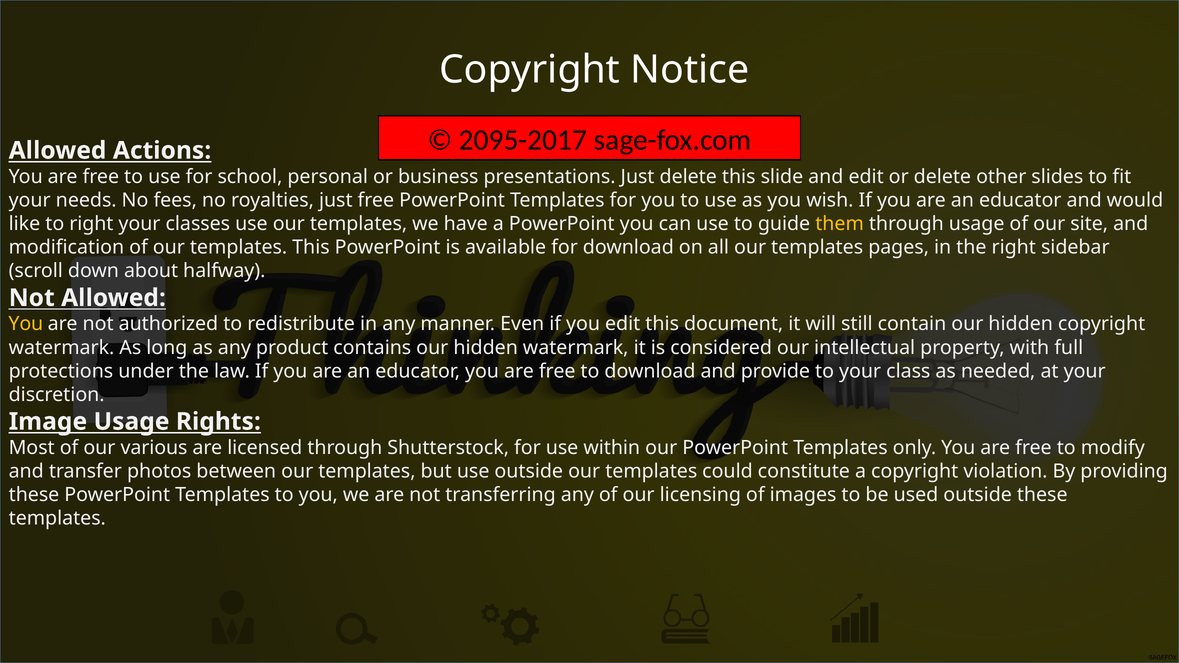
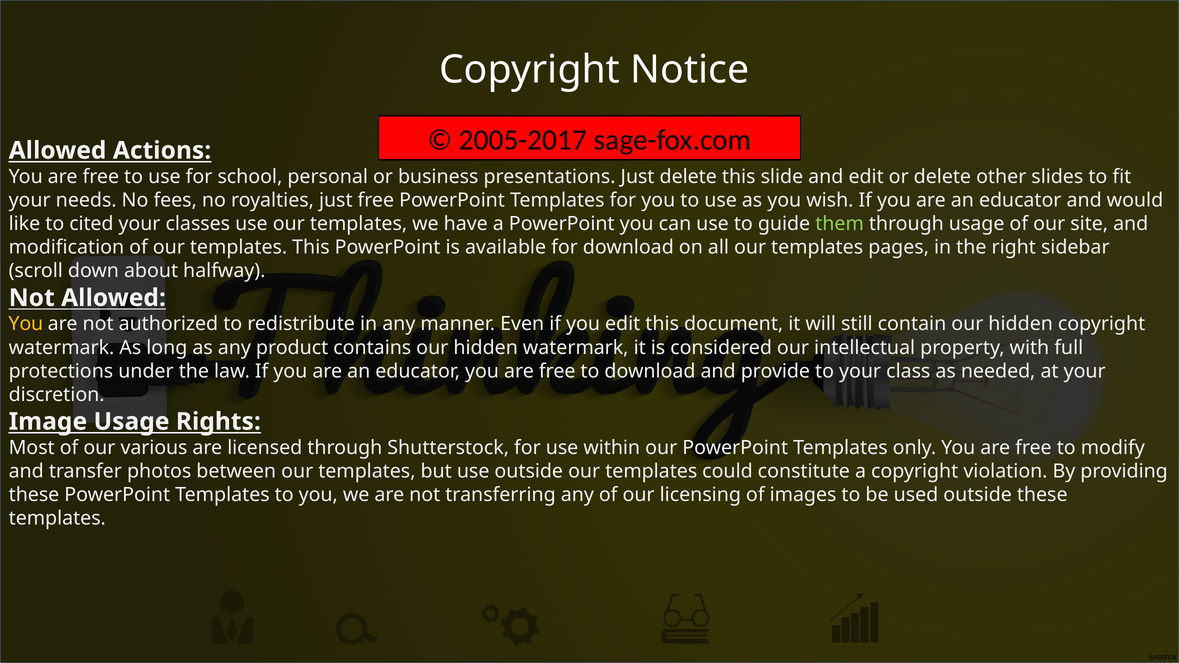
2095-2017: 2095-2017 -> 2005-2017 (523, 140)
to right: right -> cited (91, 224)
them colour: yellow -> light green (840, 224)
